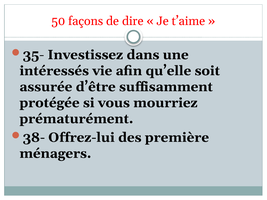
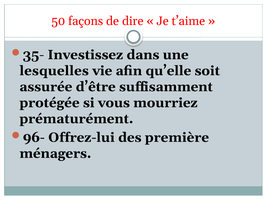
intéressés: intéressés -> lesquelles (54, 71)
38-: 38- -> 96- (34, 138)
